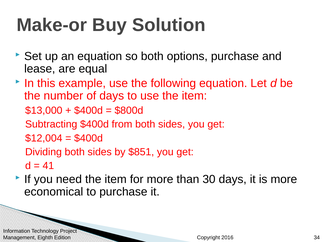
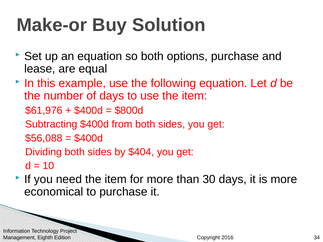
$13,000: $13,000 -> $61,976 (44, 111)
$12,004: $12,004 -> $56,088 (44, 138)
$851: $851 -> $404 (141, 152)
41: 41 -> 10 (48, 166)
